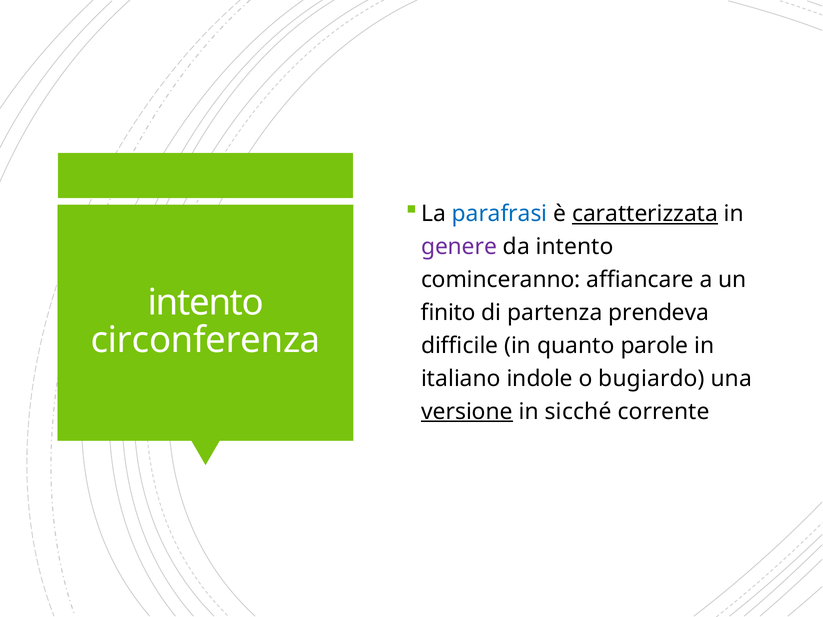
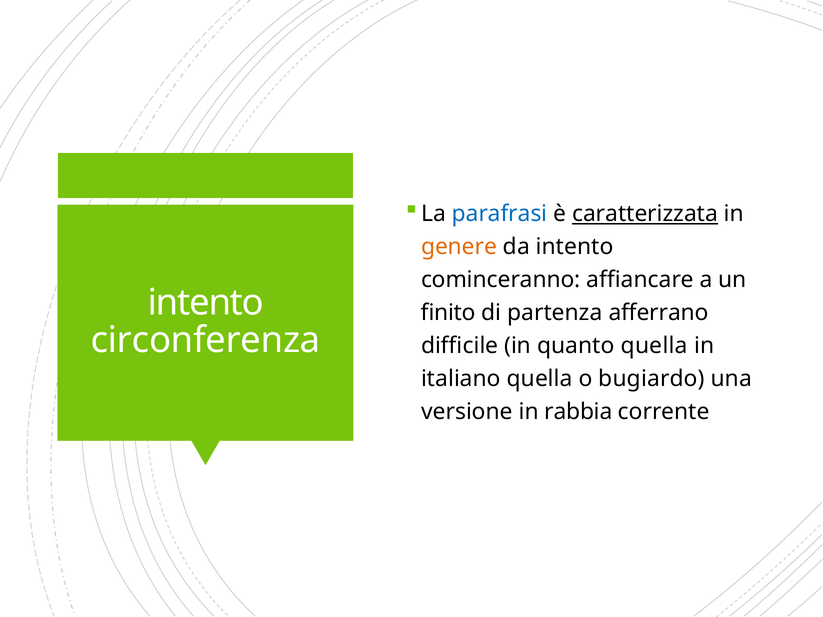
genere colour: purple -> orange (459, 247)
prendeva: prendeva -> afferrano (659, 313)
quanto parole: parole -> quella (654, 346)
italiano indole: indole -> quella (540, 379)
versione underline: present -> none (467, 412)
sicché: sicché -> rabbia (578, 412)
